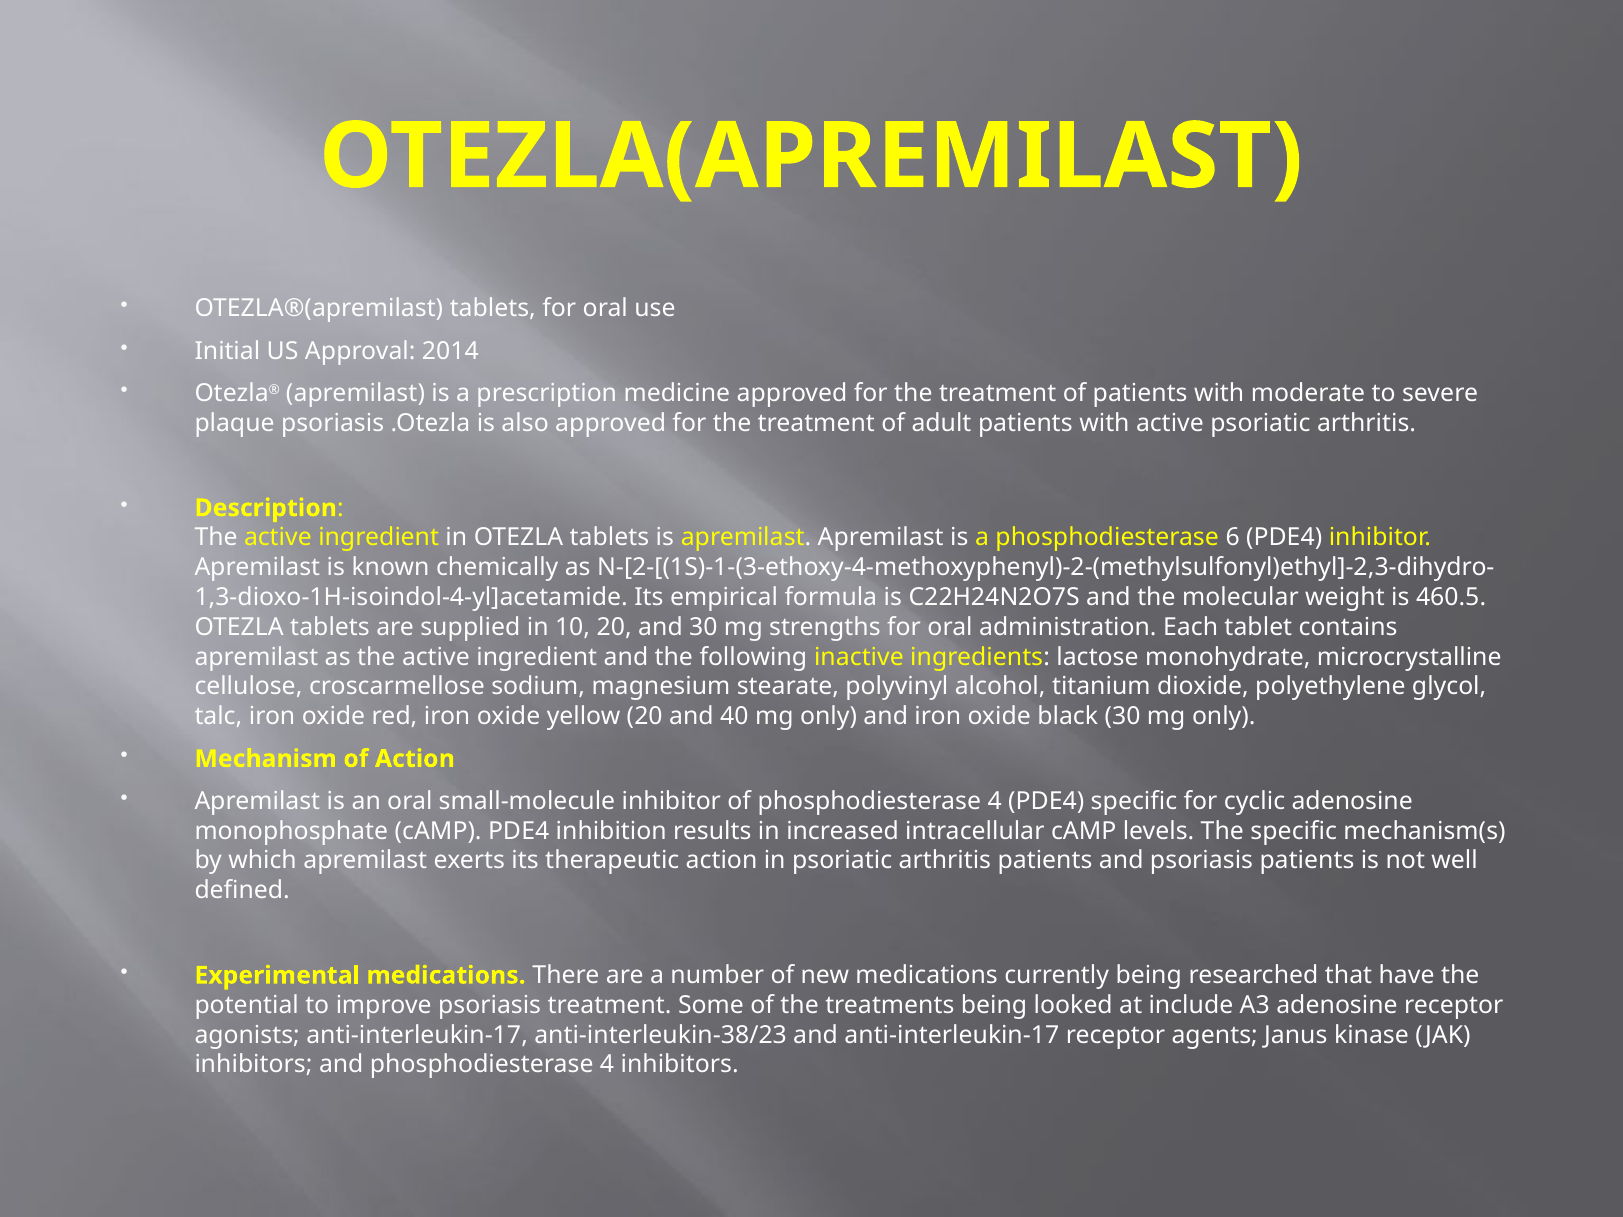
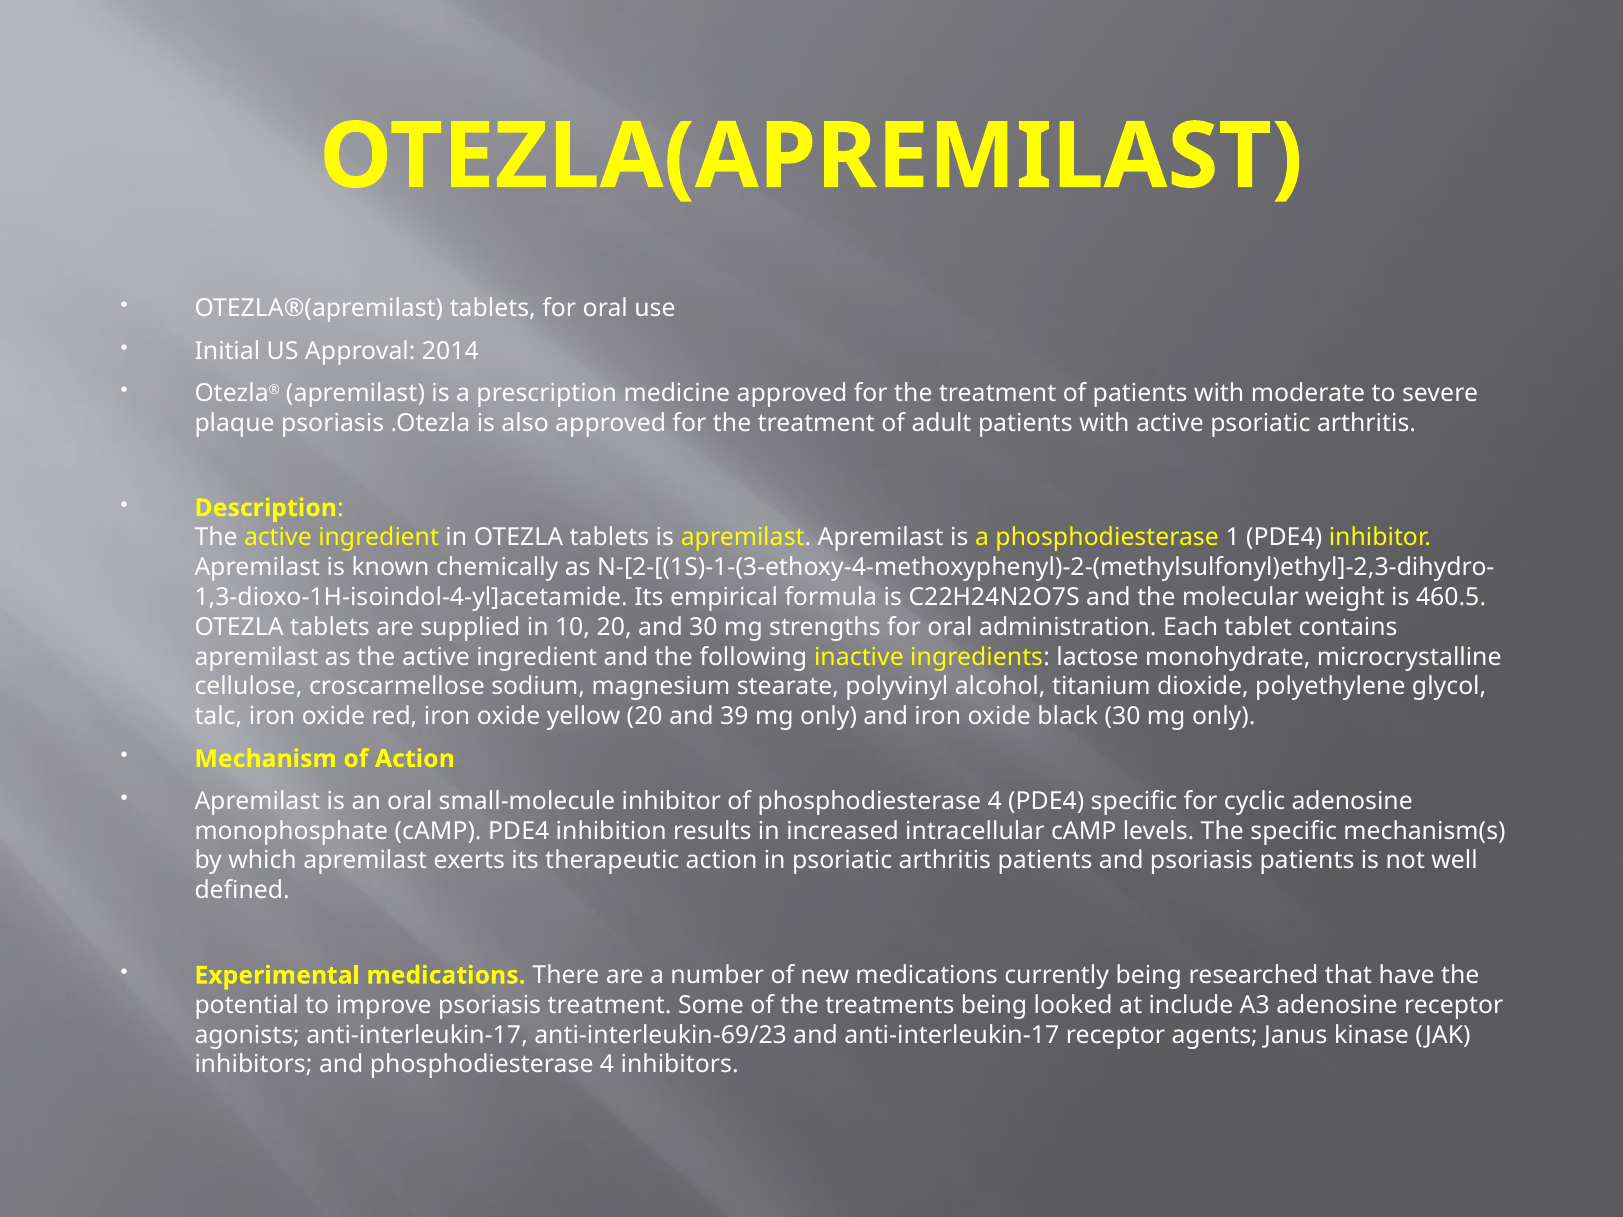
6: 6 -> 1 (1233, 538)
40: 40 -> 39 (734, 717)
anti-interleukin-38/23: anti-interleukin-38/23 -> anti-interleukin-69/23 (661, 1035)
